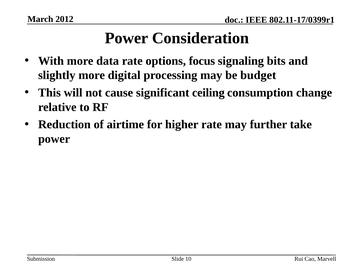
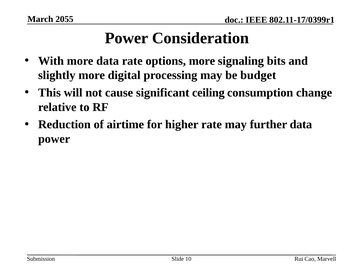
2012: 2012 -> 2055 (64, 19)
options focus: focus -> more (202, 61)
further take: take -> data (301, 124)
